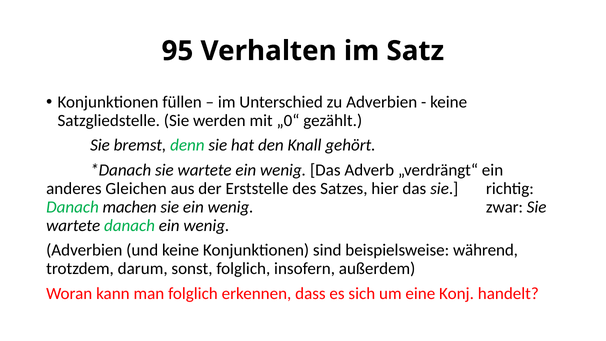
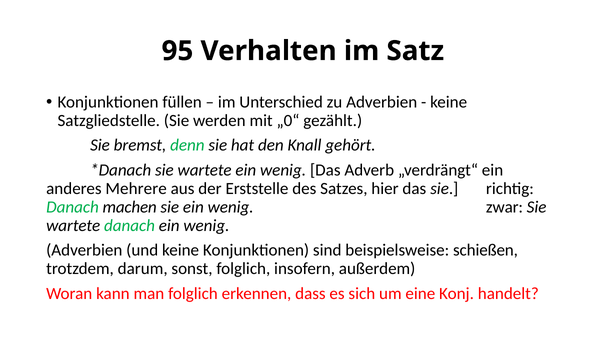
Gleichen: Gleichen -> Mehrere (136, 188)
während: während -> schießen (486, 250)
